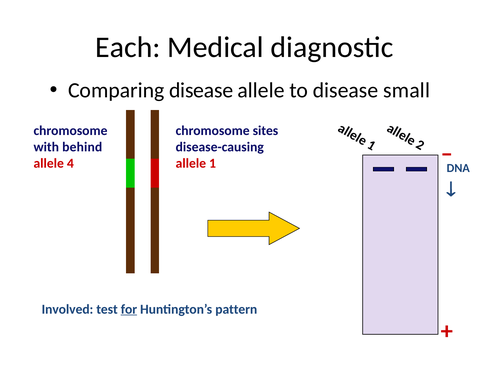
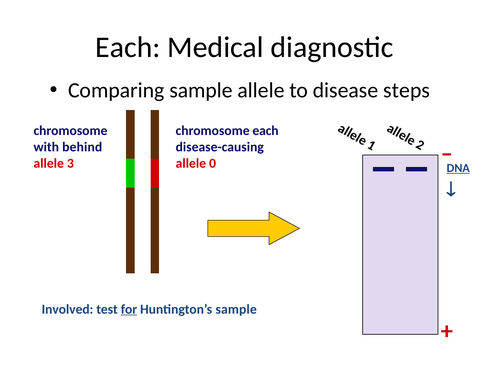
Comparing disease: disease -> sample (201, 90)
small: small -> steps (407, 90)
chromosome sites: sites -> each (266, 131)
4: 4 -> 3 (70, 163)
allele 1: 1 -> 0 (213, 163)
DNA underline: none -> present (458, 168)
Huntington’s pattern: pattern -> sample (236, 309)
